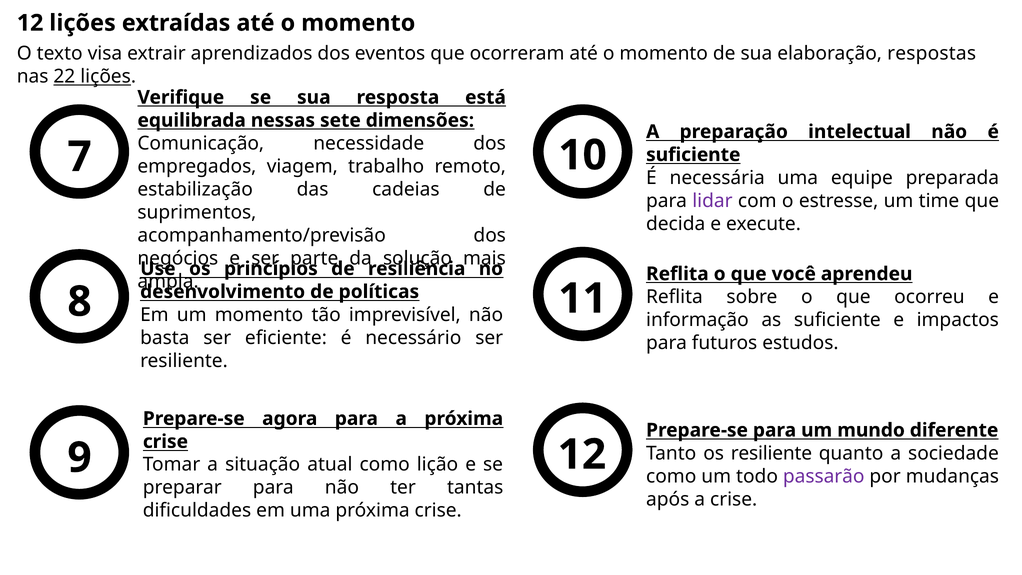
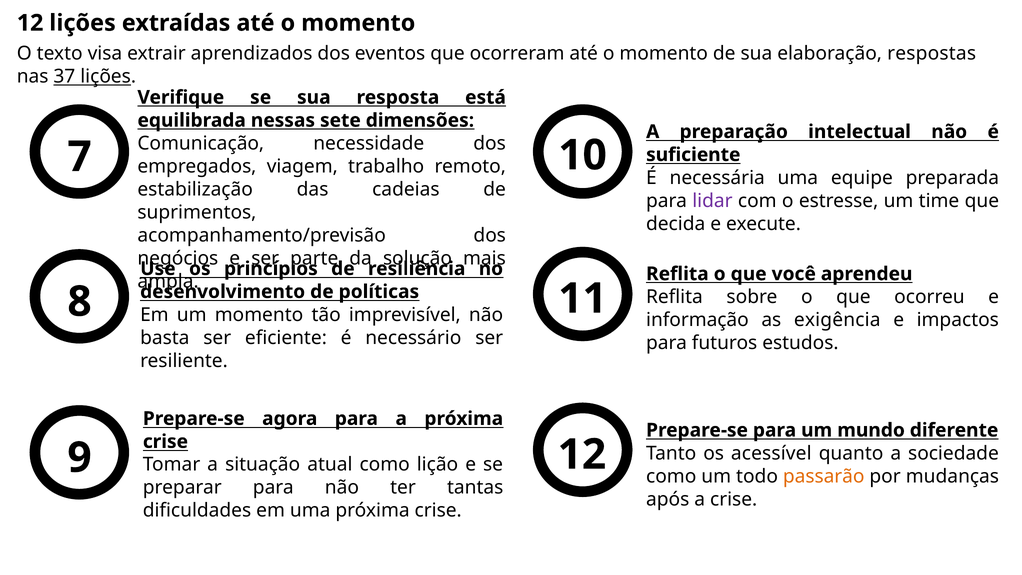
22: 22 -> 37 (64, 76)
as suficiente: suficiente -> exigência (837, 320)
os resiliente: resiliente -> acessível (771, 453)
passarão colour: purple -> orange (824, 476)
